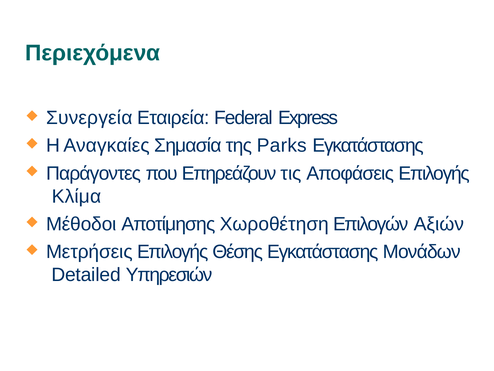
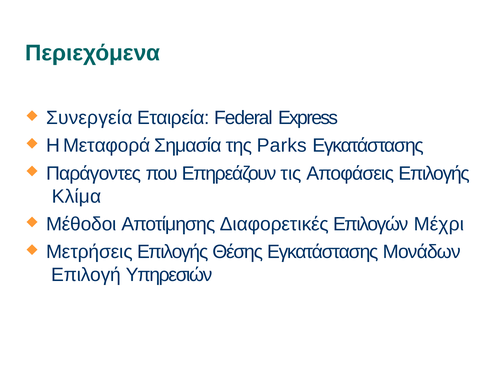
Αναγκαίες: Αναγκαίες -> Μεταφορά (107, 145)
Χωροθέτηση: Χωροθέτηση -> Διαφορετικές (274, 224)
Αξιών: Αξιών -> Μέχρι (439, 224)
Detailed: Detailed -> Επιλογή (86, 275)
